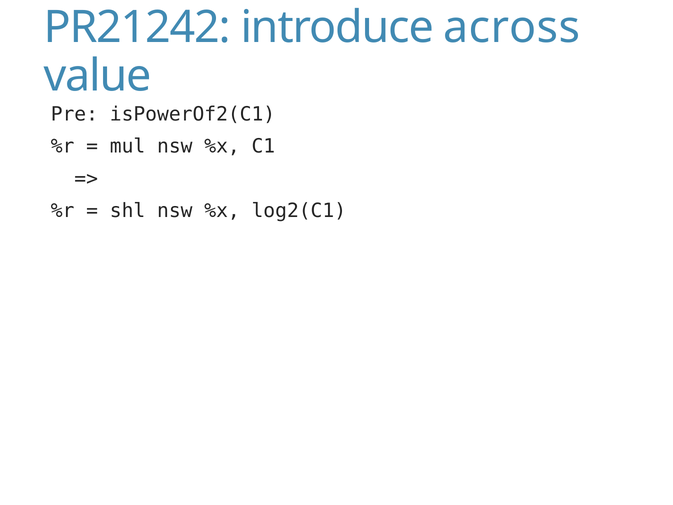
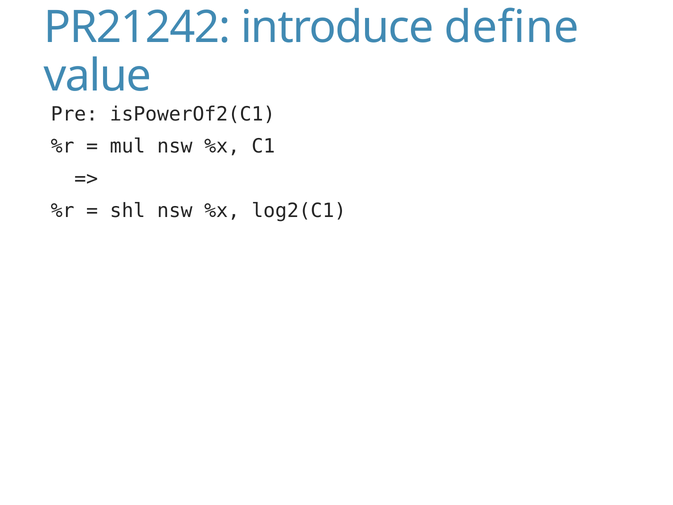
across: across -> define (512, 28)
